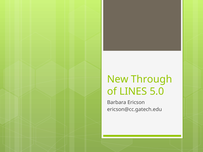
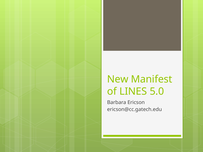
Through: Through -> Manifest (152, 79)
